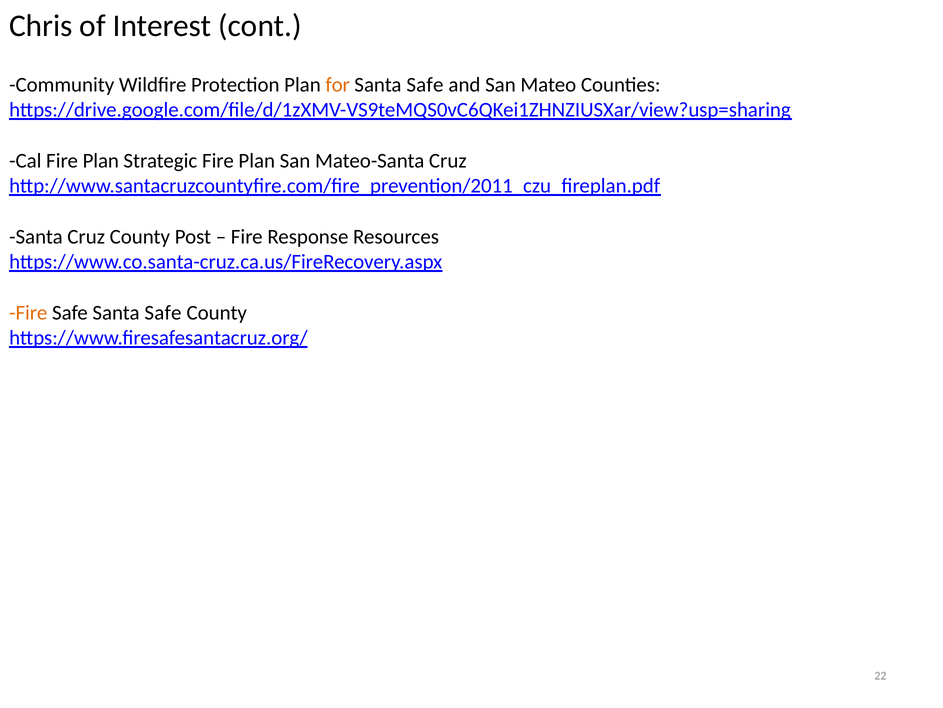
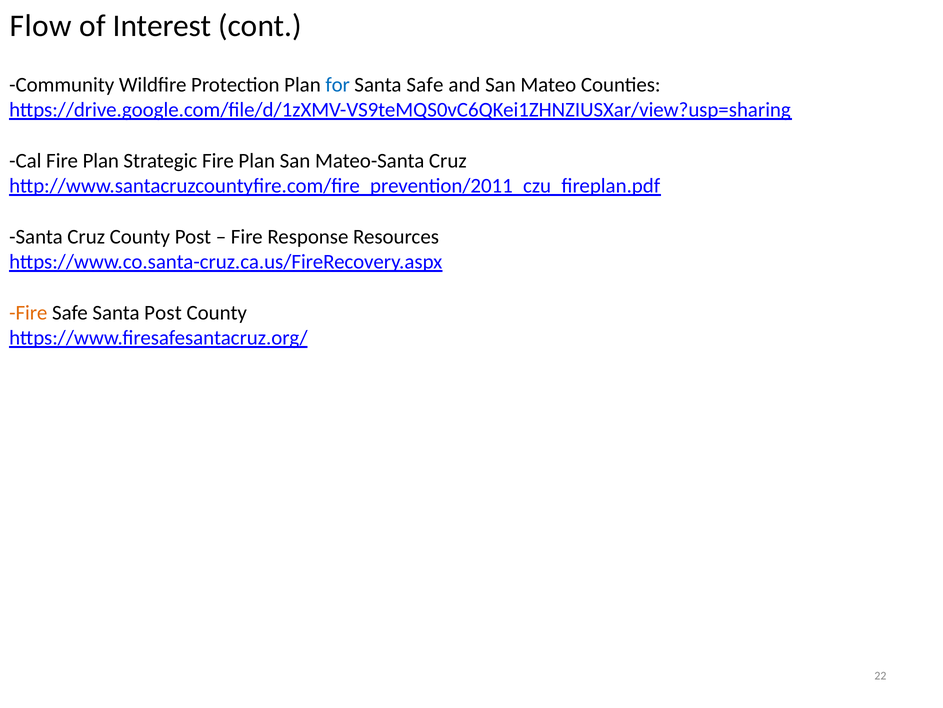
Chris: Chris -> Flow (41, 26)
for colour: orange -> blue (338, 85)
Safe Santa Safe: Safe -> Post (163, 312)
